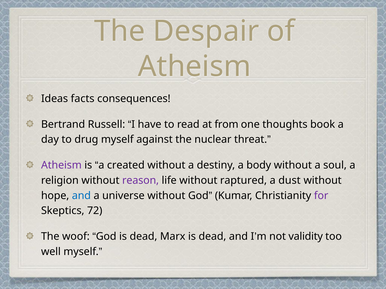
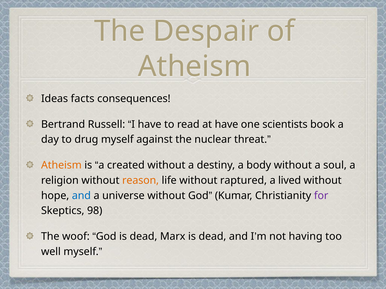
at from: from -> have (226, 124)
thoughts: thoughts -> scientists (285, 124)
Atheism colour: purple -> orange (61, 165)
reason colour: purple -> orange (141, 181)
dust: dust -> lived (290, 181)
72: 72 -> 98 (95, 211)
validity: validity -> having (306, 237)
